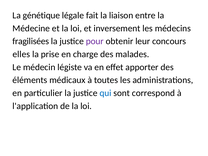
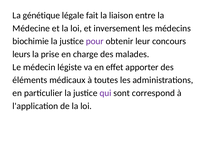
fragilisées: fragilisées -> biochimie (31, 41)
elles: elles -> leurs (21, 54)
qui colour: blue -> purple (105, 93)
